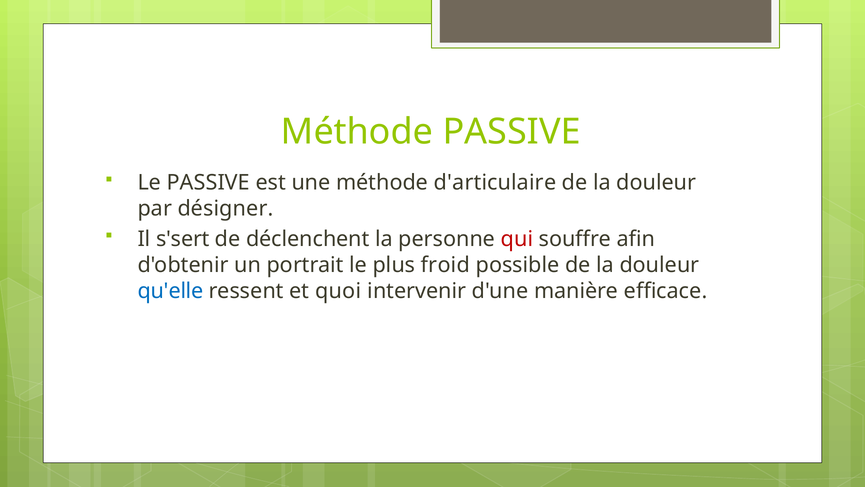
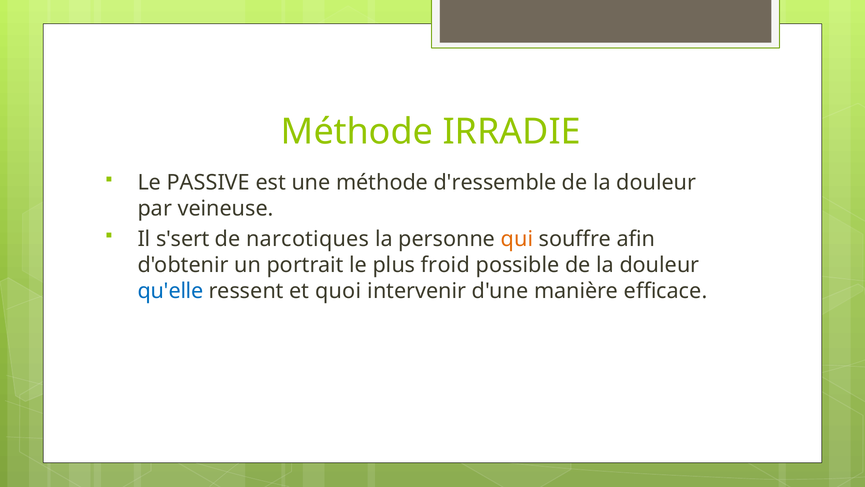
Méthode PASSIVE: PASSIVE -> IRRADIE (512, 132)
d'articulaire: d'articulaire -> d'ressemble (495, 183)
désigner: désigner -> veineuse (226, 209)
déclenchent: déclenchent -> narcotiques (308, 239)
qui colour: red -> orange (517, 239)
